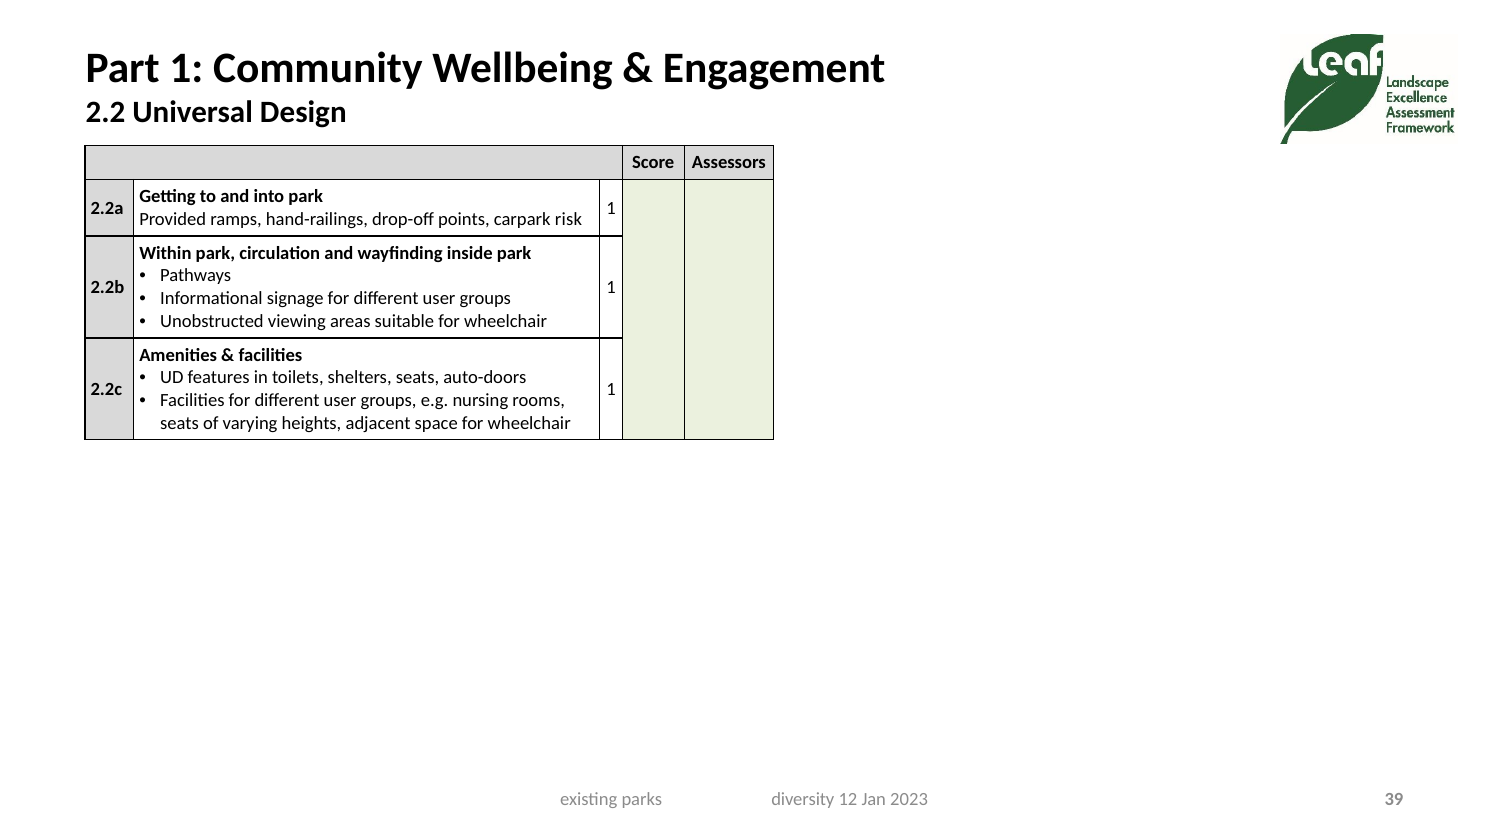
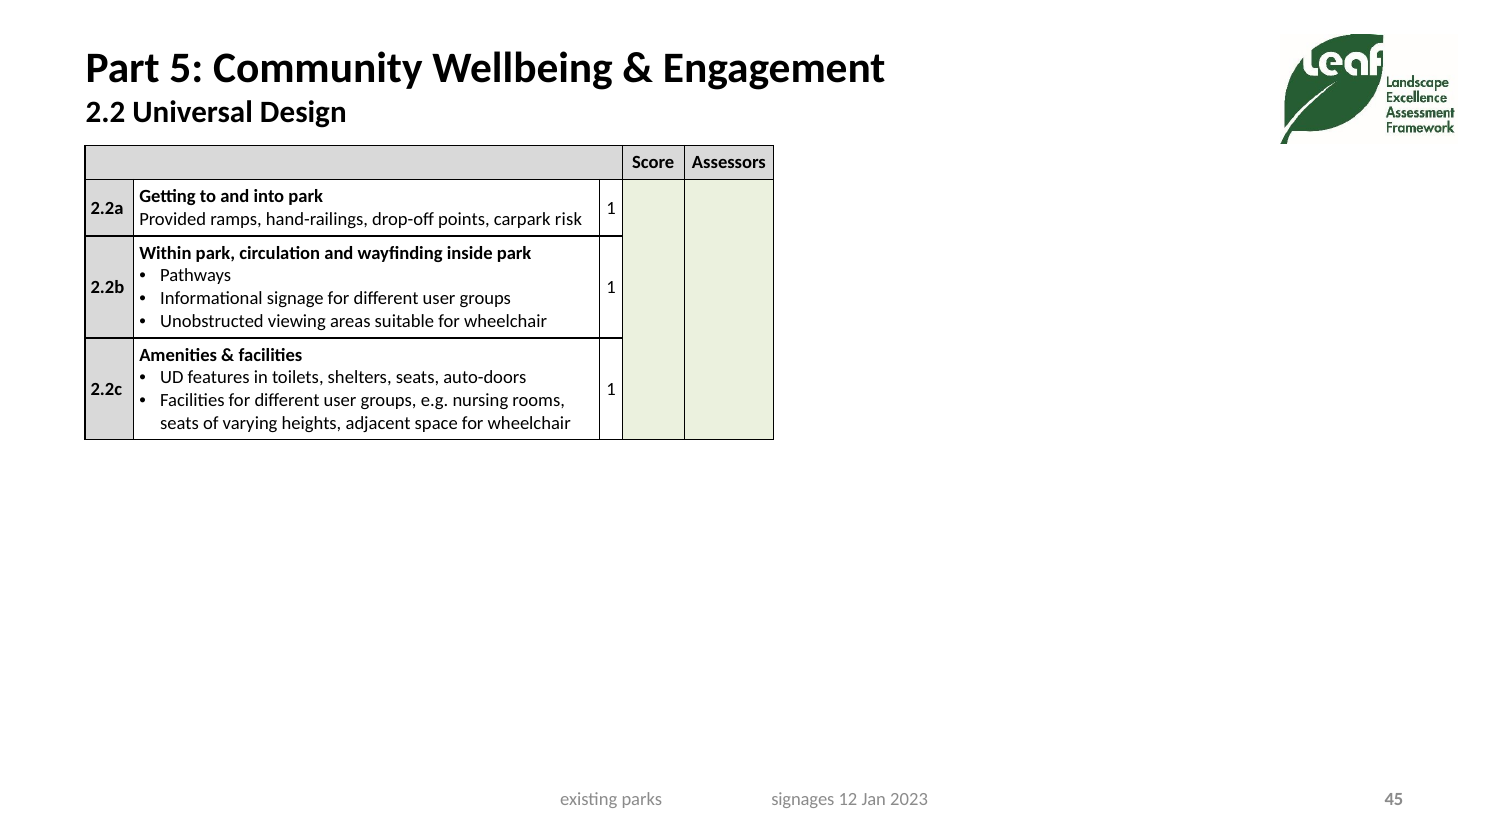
Part 1: 1 -> 5 (186, 68)
diversity: diversity -> signages (803, 800)
39: 39 -> 45 (1394, 800)
